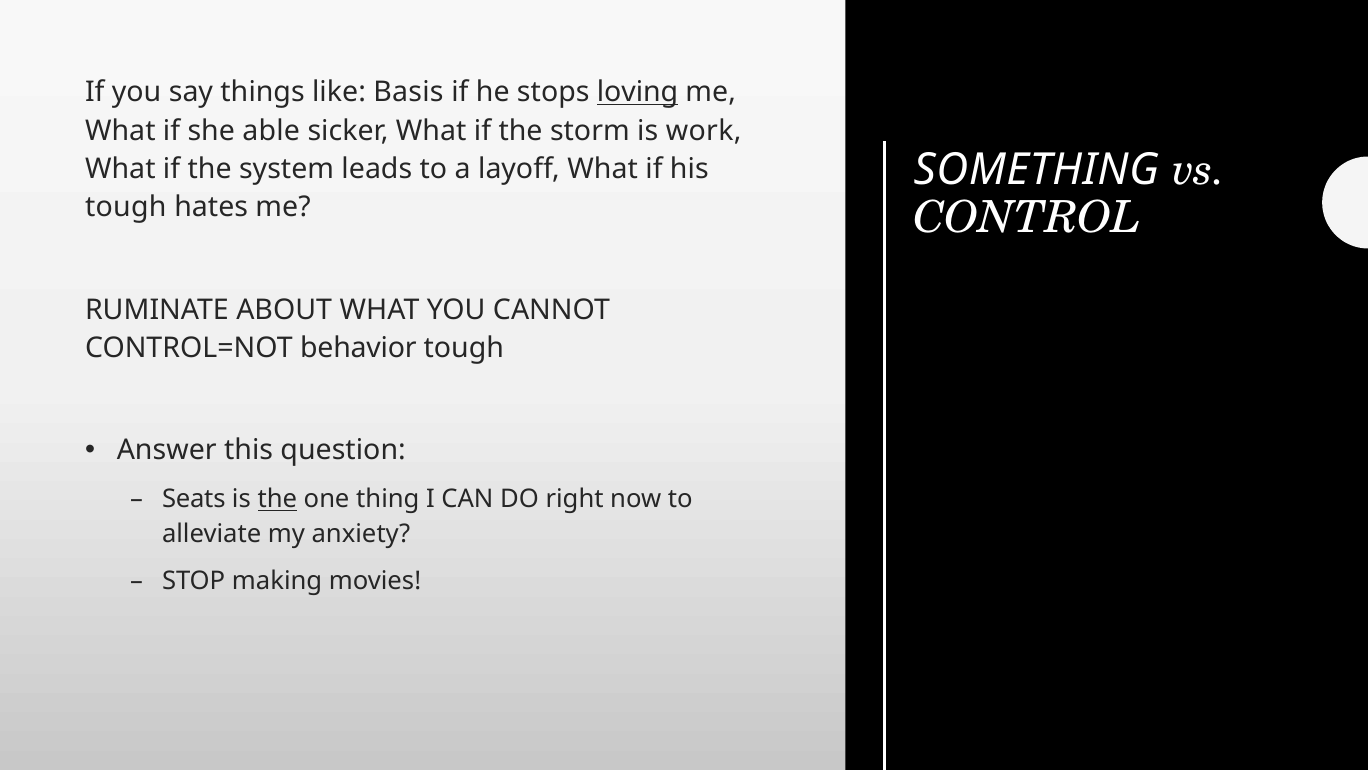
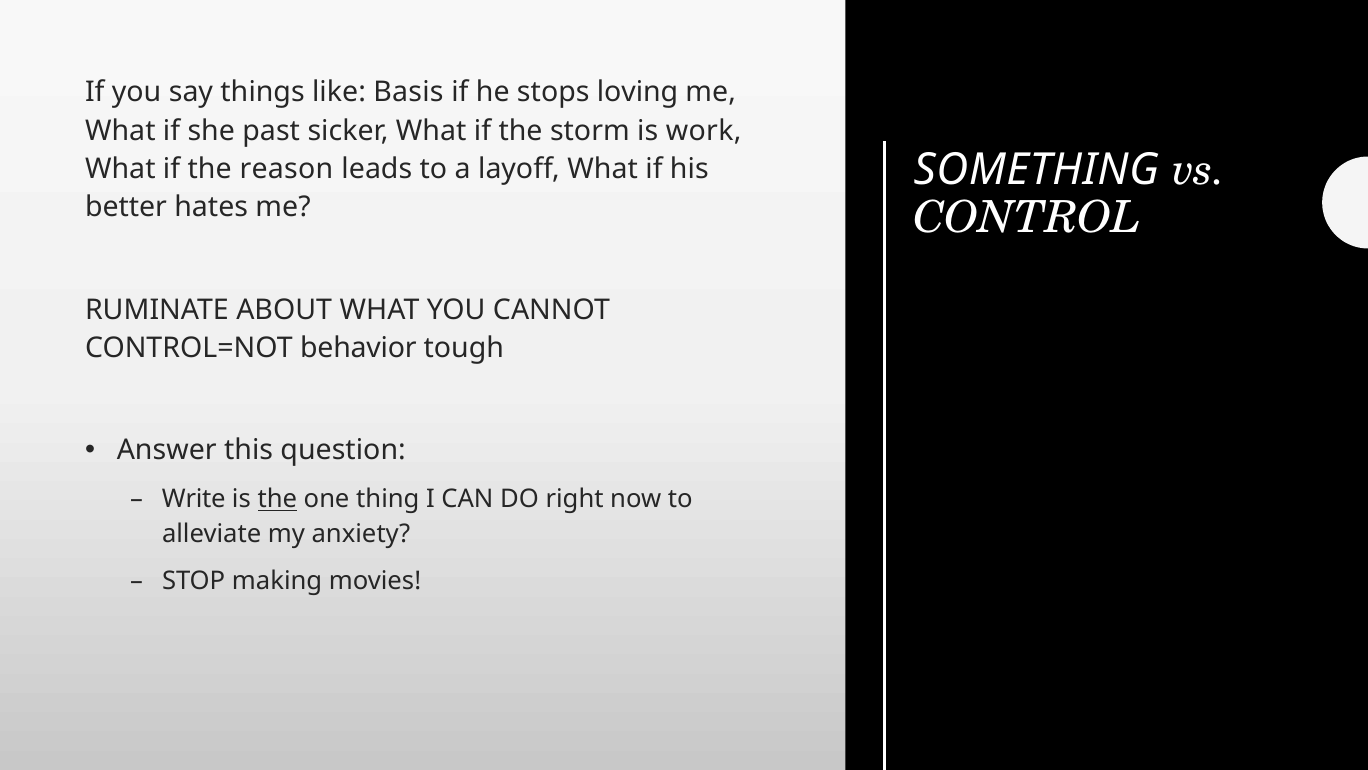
loving underline: present -> none (638, 92)
able: able -> past (271, 131)
system: system -> reason (286, 169)
tough: tough -> better (126, 207)
Seats: Seats -> Write (194, 499)
